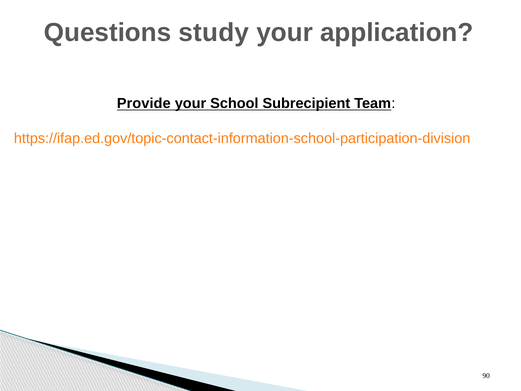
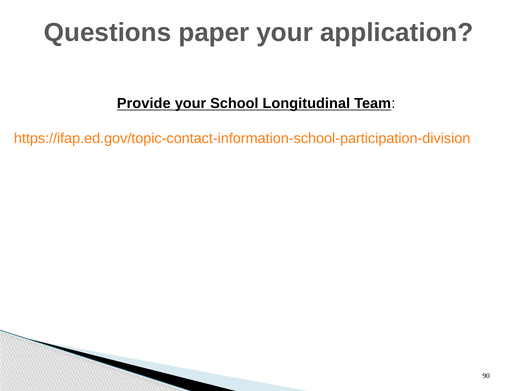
study: study -> paper (214, 33)
Subrecipient: Subrecipient -> Longitudinal (306, 103)
